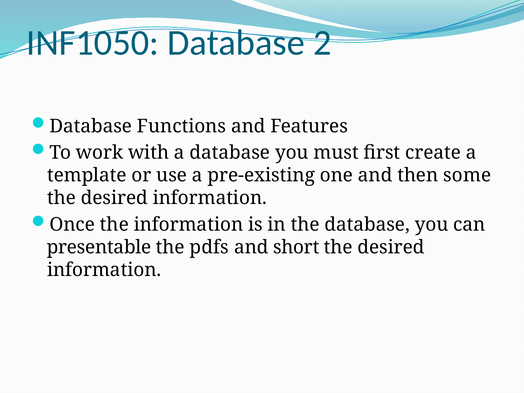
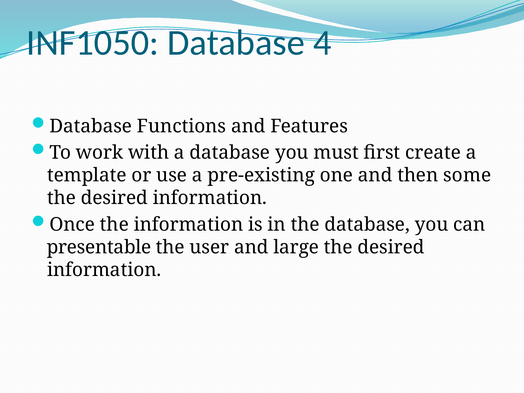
2: 2 -> 4 (322, 43)
pdfs: pdfs -> user (209, 247)
short: short -> large (296, 247)
